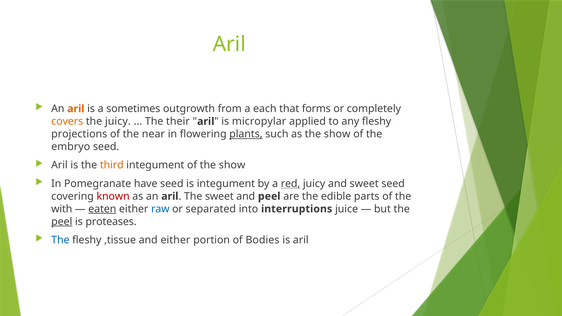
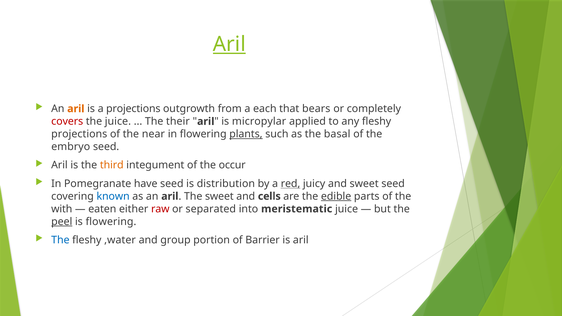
Aril underline: none -> present (229, 44)
a sometimes: sometimes -> projections (133, 109)
forms: forms -> bears (316, 109)
covers colour: orange -> red (67, 121)
the juicy: juicy -> juice (118, 121)
as the show: show -> basal (337, 134)
of the show: show -> occur (232, 165)
is integument: integument -> distribution (226, 184)
known colour: red -> blue (113, 196)
and peel: peel -> cells (269, 196)
edible underline: none -> present (336, 196)
eaten underline: present -> none (102, 209)
raw colour: blue -> red (160, 209)
interruptions: interruptions -> meristematic (297, 209)
is proteases: proteases -> flowering (111, 222)
,tissue: ,tissue -> ,water (120, 240)
and either: either -> group (175, 240)
Bodies: Bodies -> Barrier (263, 240)
